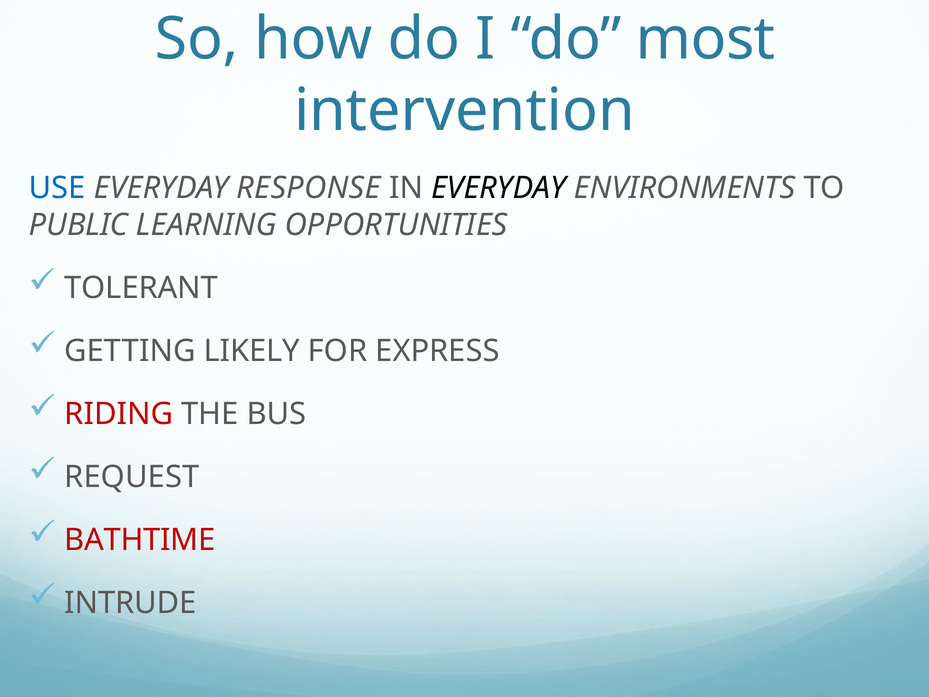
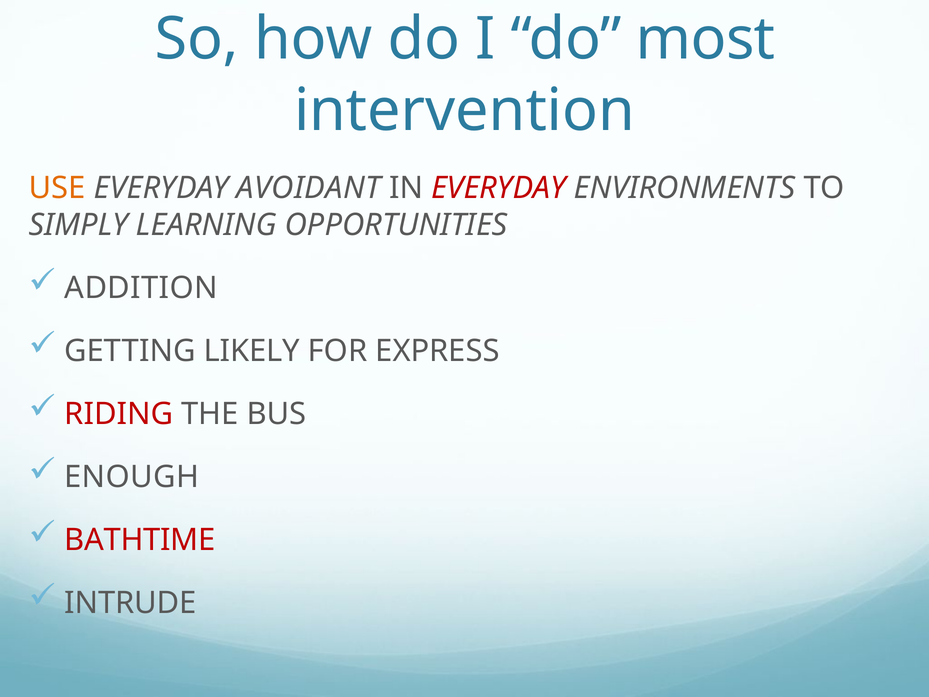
USE colour: blue -> orange (57, 188)
RESPONSE: RESPONSE -> AVOIDANT (309, 188)
EVERYDAY colour: black -> red (499, 188)
PUBLIC: PUBLIC -> SIMPLY (78, 225)
TOLERANT: TOLERANT -> ADDITION (141, 288)
REQUEST: REQUEST -> ENOUGH (132, 477)
